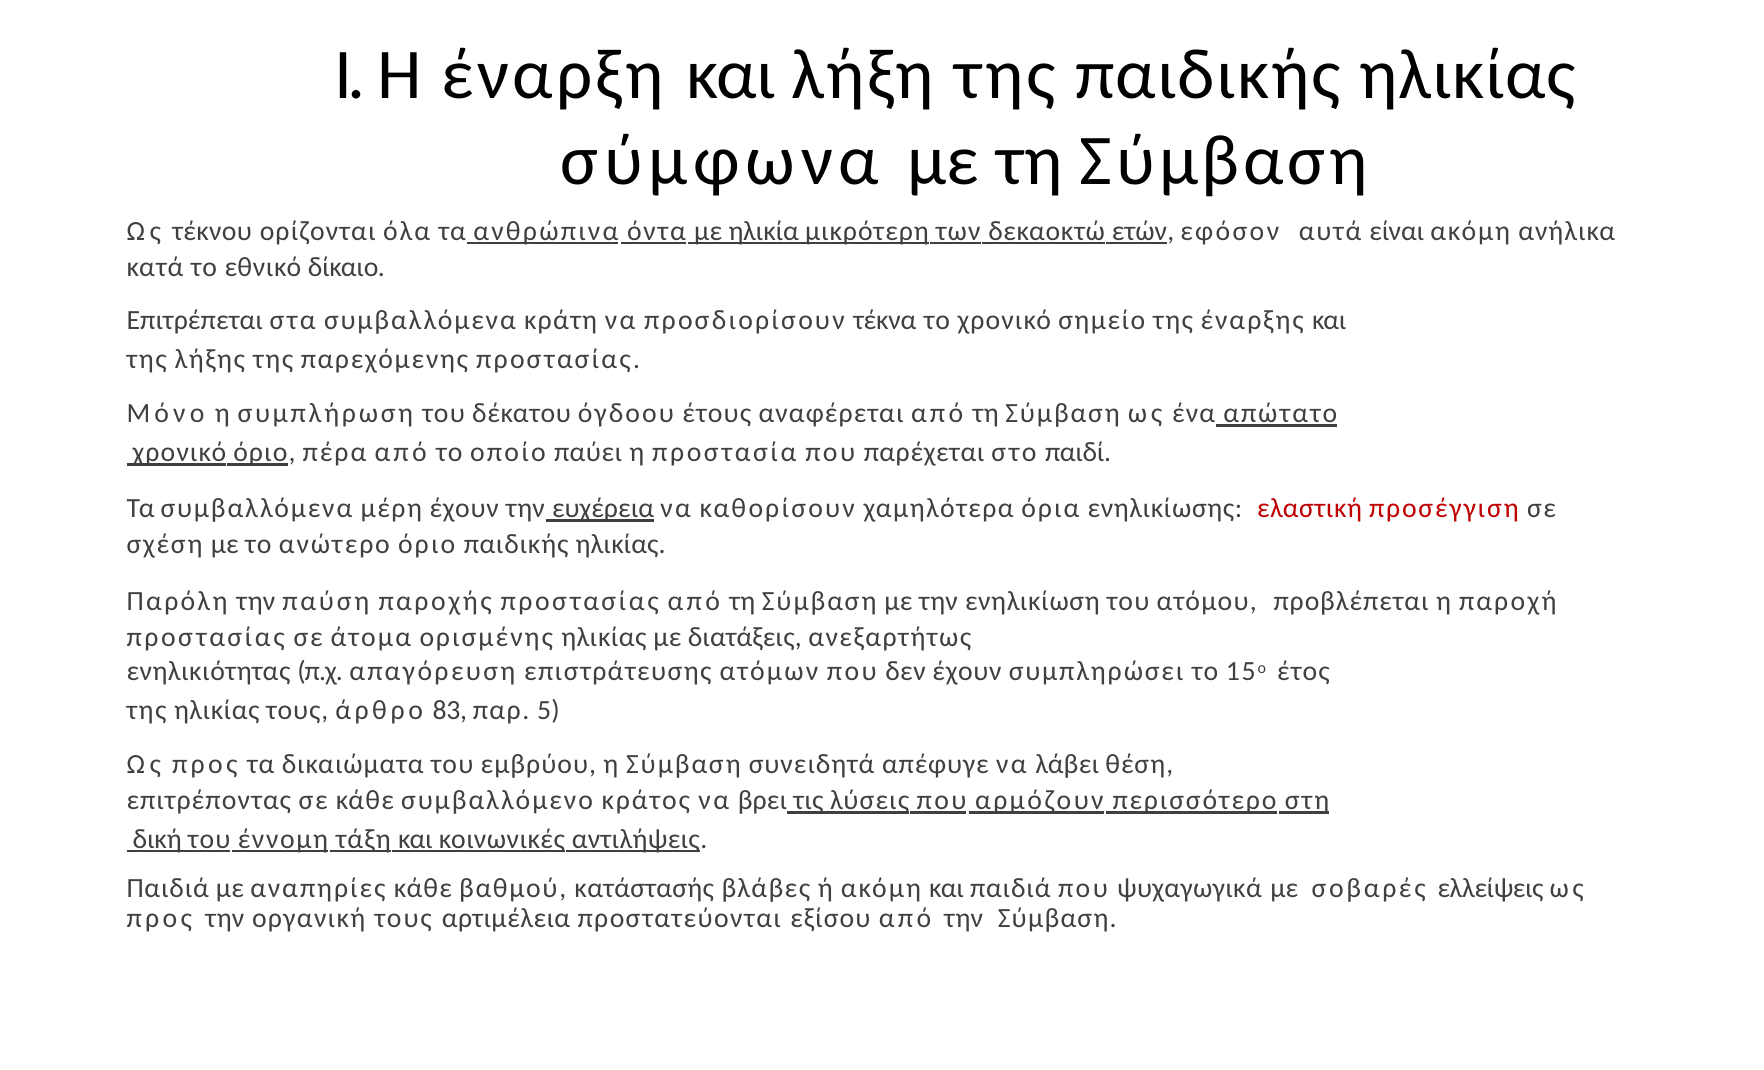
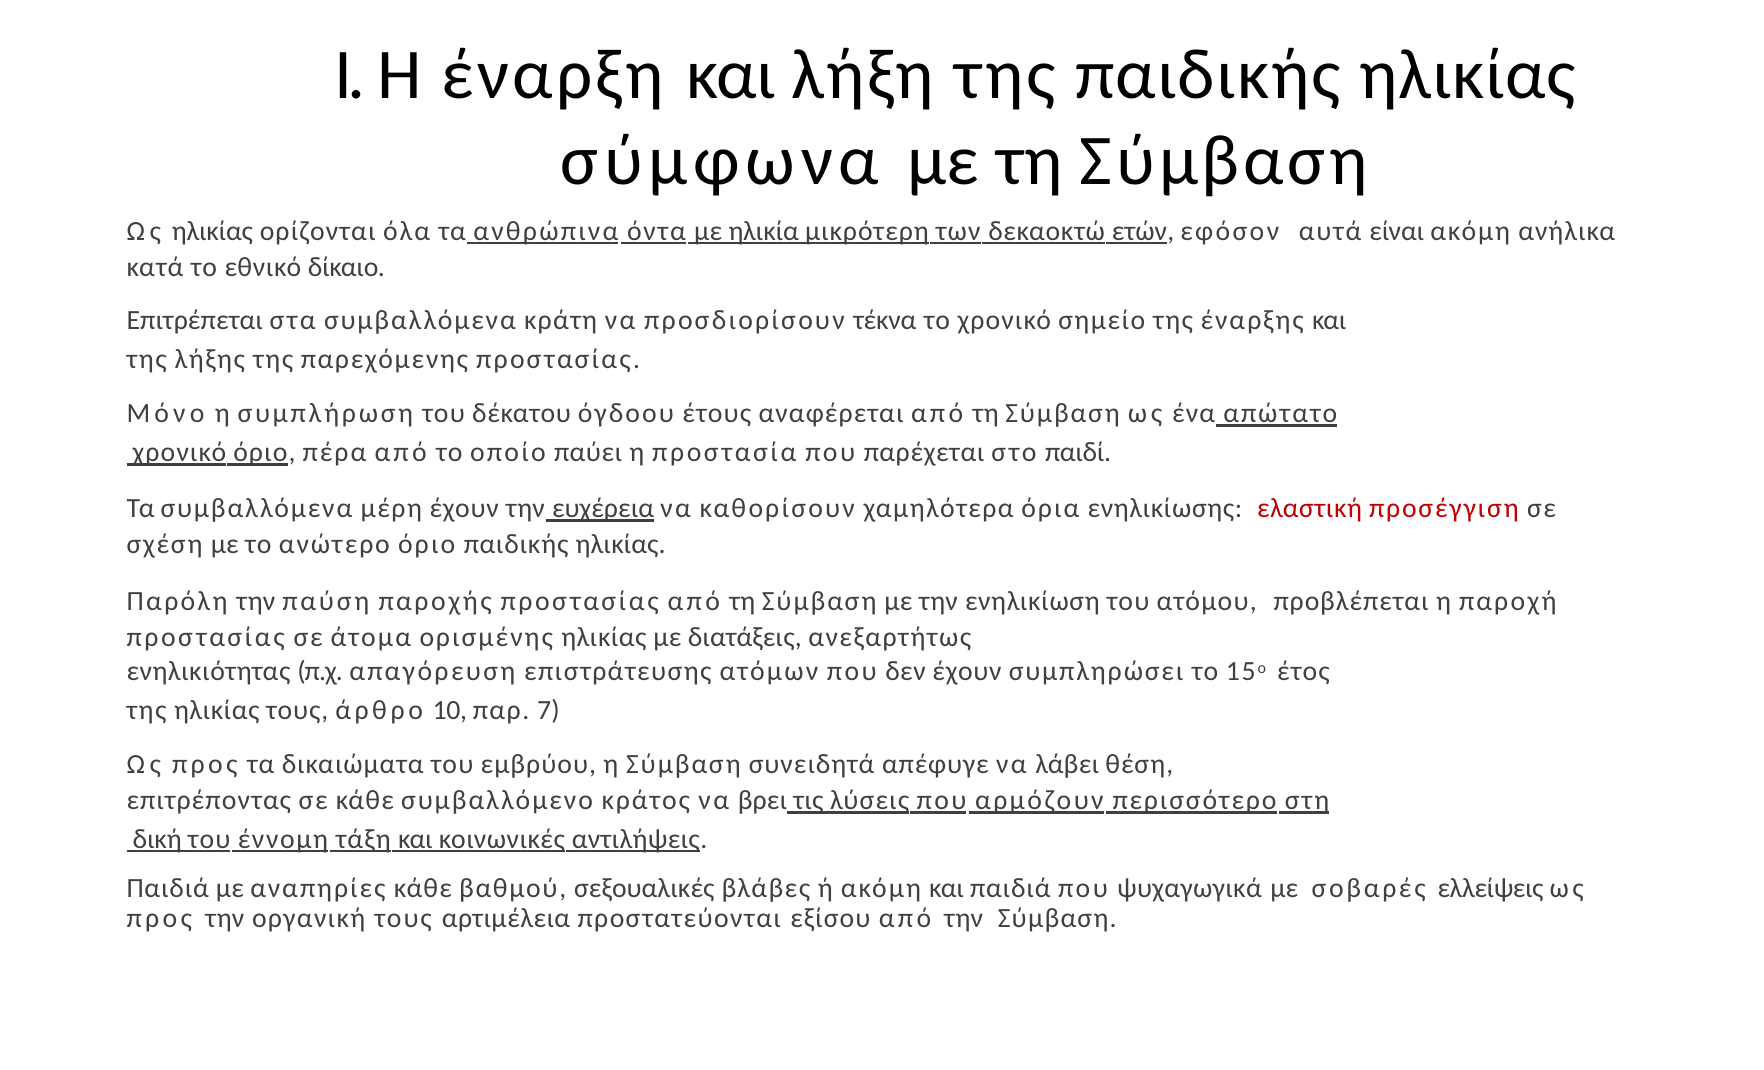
Ως τέκνου: τέκνου -> ηλικίας (212, 231)
83: 83 -> 10 (450, 710)
5: 5 -> 7 (549, 710)
κατάστασής: κατάστασής -> σεξουαλικές (644, 888)
